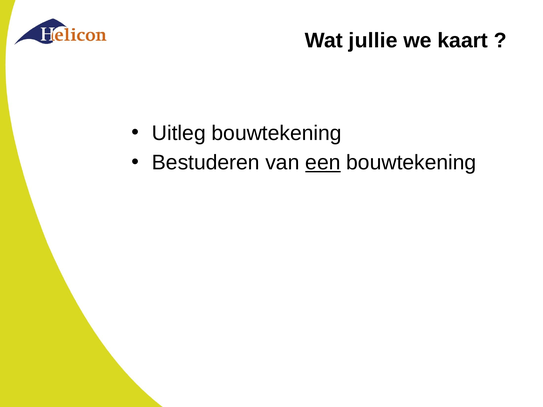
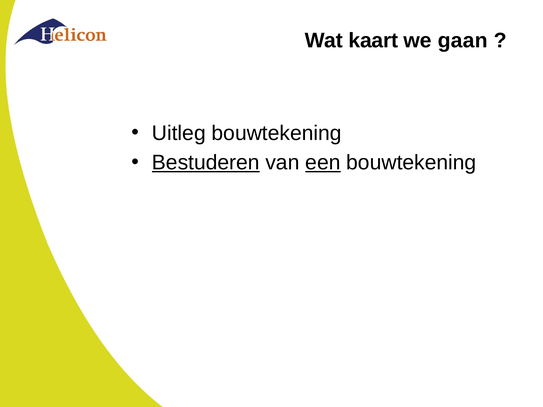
jullie: jullie -> kaart (373, 40)
kaart: kaart -> gaan (463, 40)
Bestuderen underline: none -> present (206, 163)
